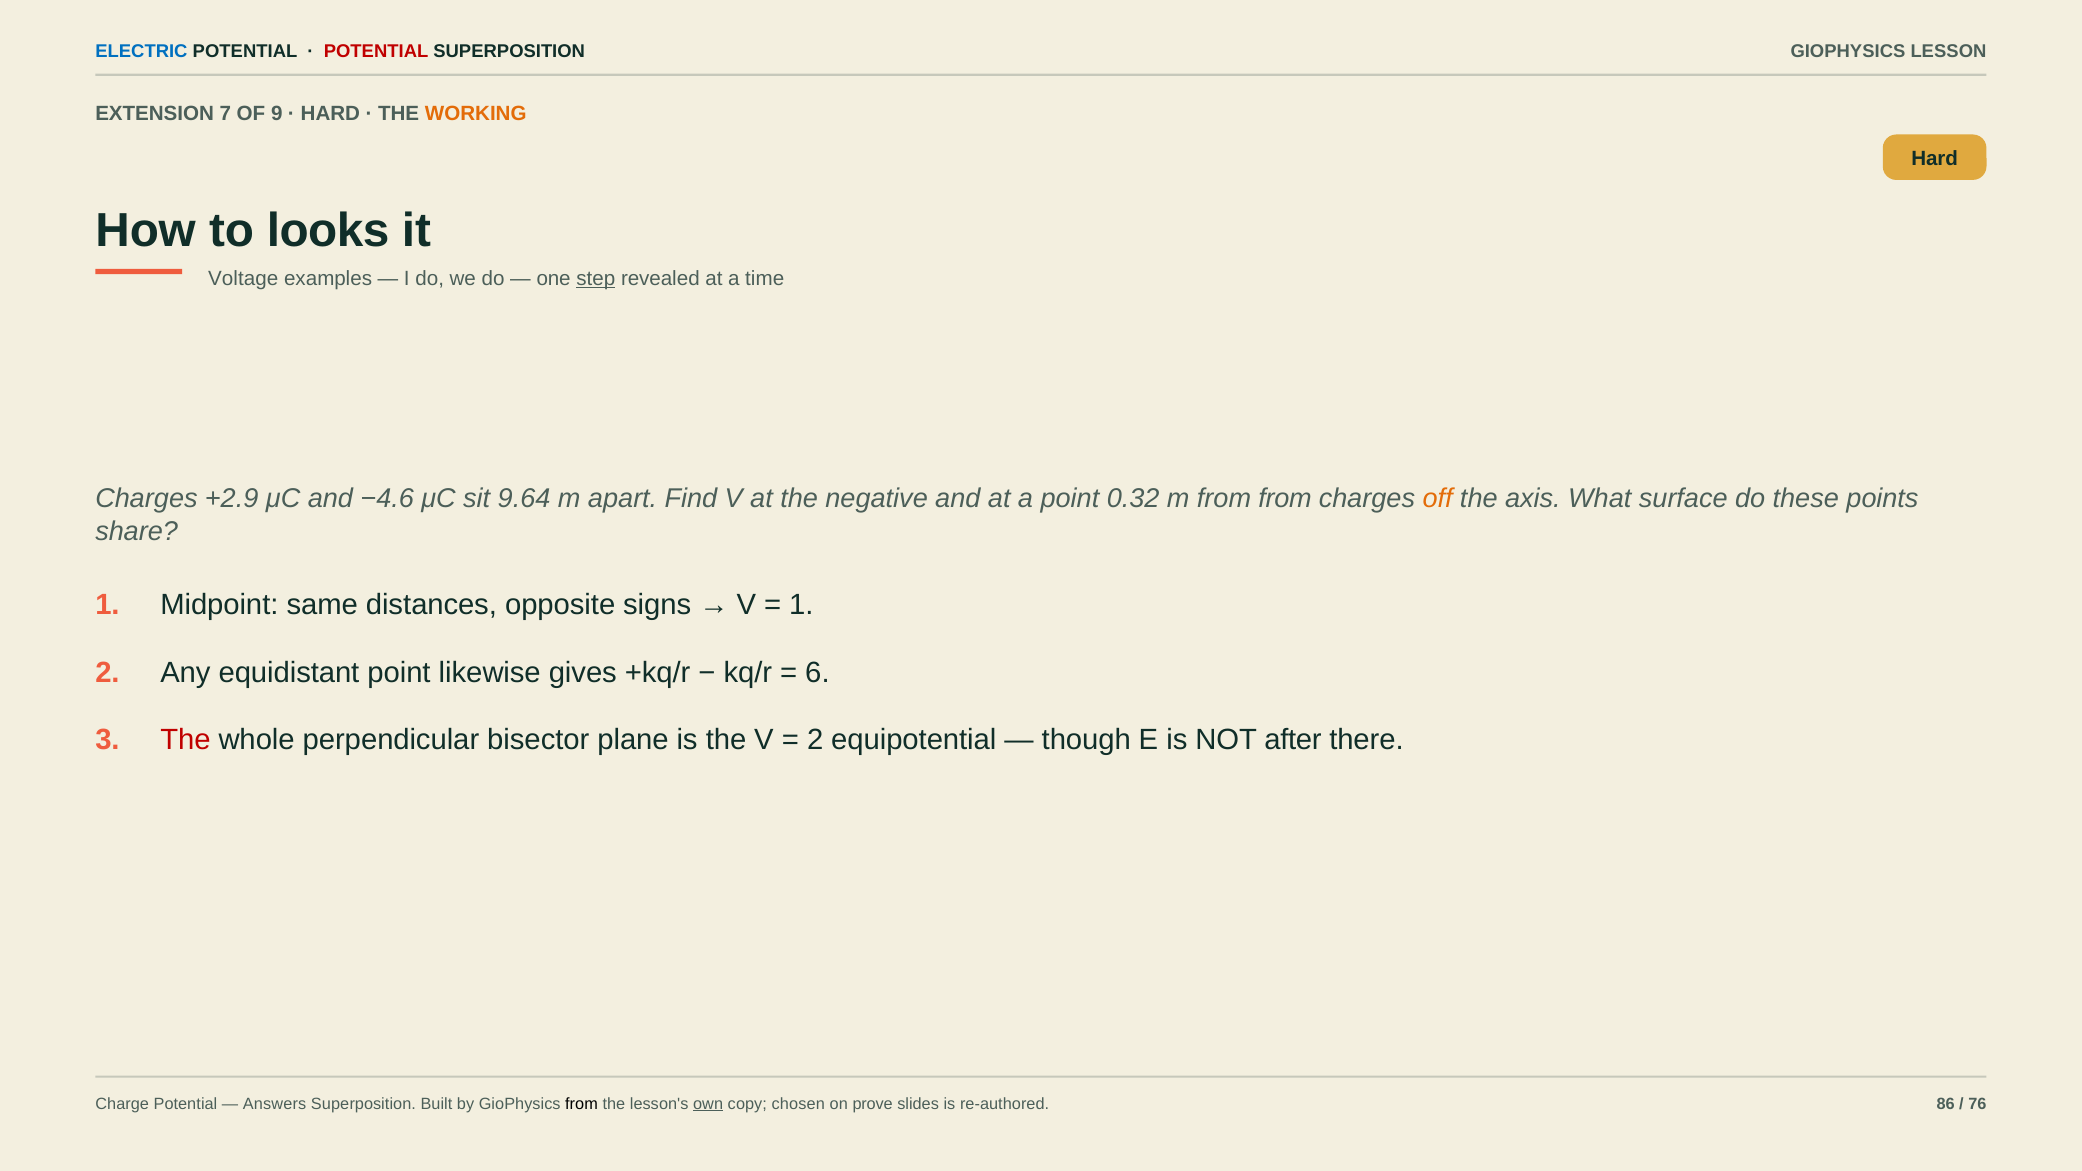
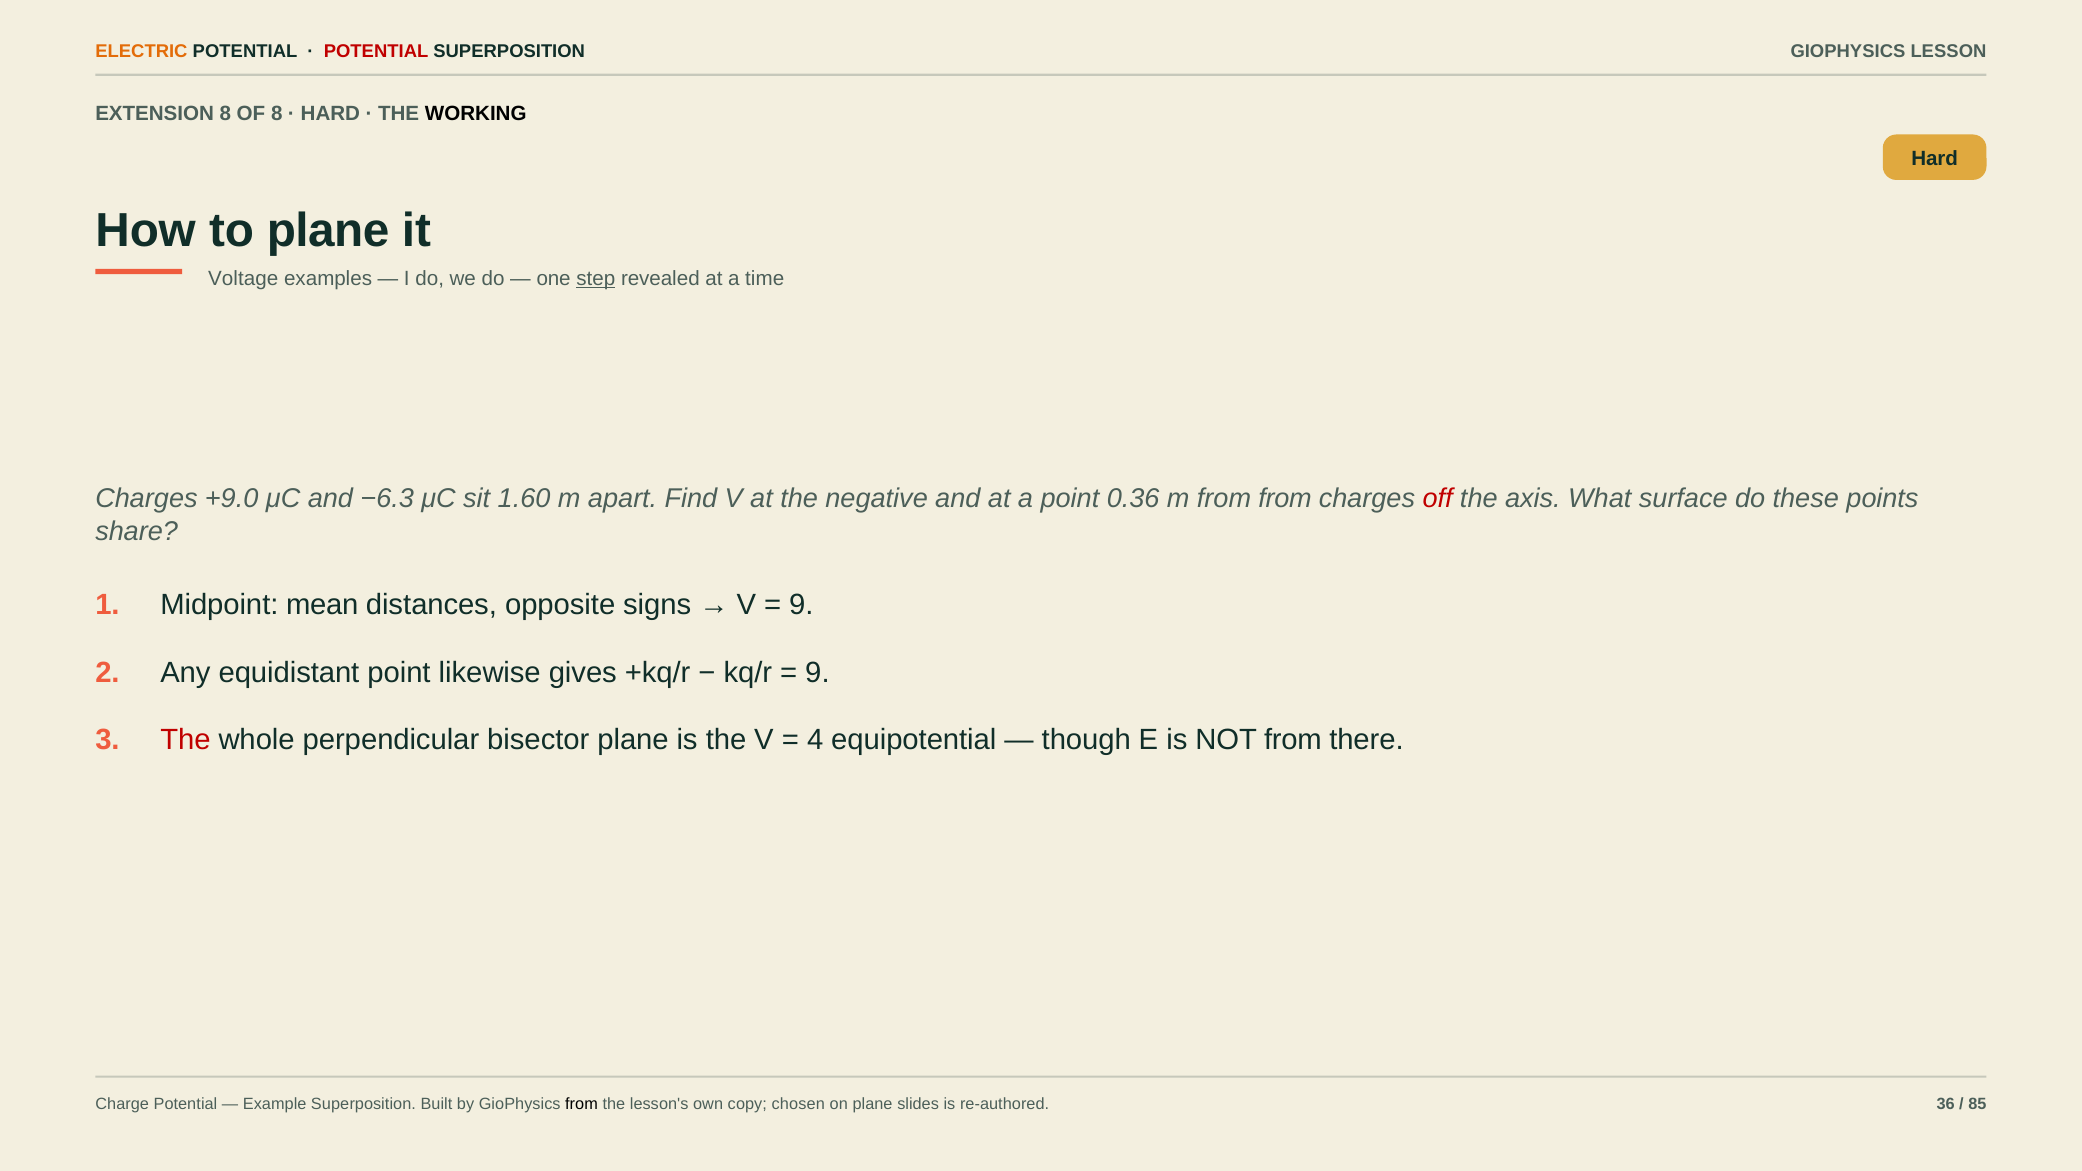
ELECTRIC colour: blue -> orange (141, 51)
EXTENSION 7: 7 -> 8 (225, 114)
OF 9: 9 -> 8 (277, 114)
WORKING colour: orange -> black (476, 114)
to looks: looks -> plane (328, 231)
+2.9: +2.9 -> +9.0 (232, 499)
−4.6: −4.6 -> −6.3 (387, 499)
9.64: 9.64 -> 1.60 (524, 499)
0.32: 0.32 -> 0.36 (1133, 499)
off colour: orange -> red (1438, 499)
same: same -> mean (322, 605)
1: 1 -> 9 (801, 605)
6: 6 -> 9 (817, 673)
2: 2 -> 4 (815, 740)
NOT after: after -> from (1293, 740)
Answers: Answers -> Example (275, 1104)
own underline: present -> none (708, 1104)
on prove: prove -> plane (873, 1104)
86: 86 -> 36 (1946, 1104)
76: 76 -> 85 (1977, 1104)
